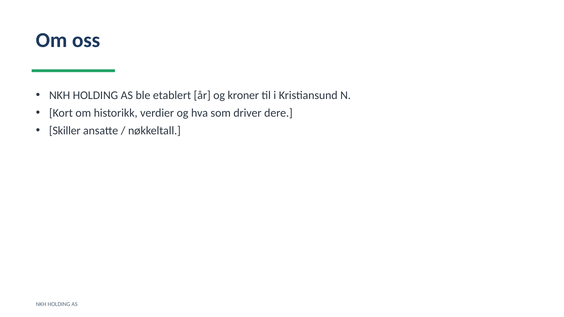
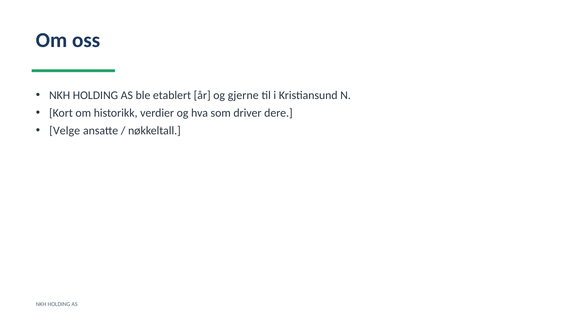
kroner: kroner -> gjerne (243, 96)
Skiller: Skiller -> Velge (65, 131)
